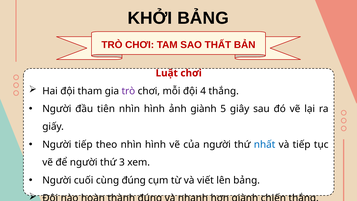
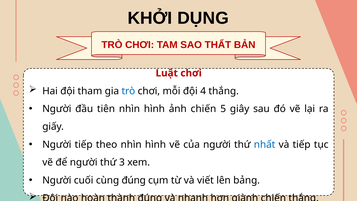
KHỞI BẢNG: BẢNG -> DỤNG (203, 18)
trò colour: purple -> blue (128, 91)
ảnh giành: giành -> chiến (203, 109)
